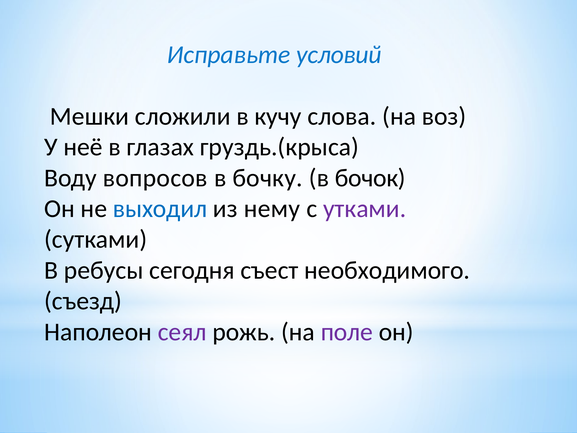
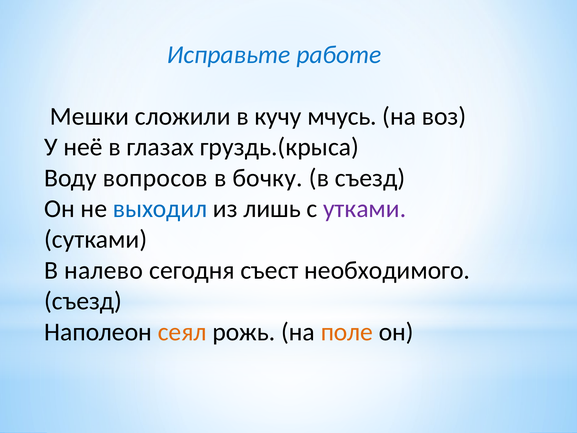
условий: условий -> работе (339, 55)
слова: слова -> мчусь (342, 116)
в бочок: бочок -> съезд (370, 178)
нему: нему -> лишь (272, 209)
ребусы: ребусы -> налево (104, 270)
сеял colour: purple -> orange (182, 332)
поле colour: purple -> orange (347, 332)
